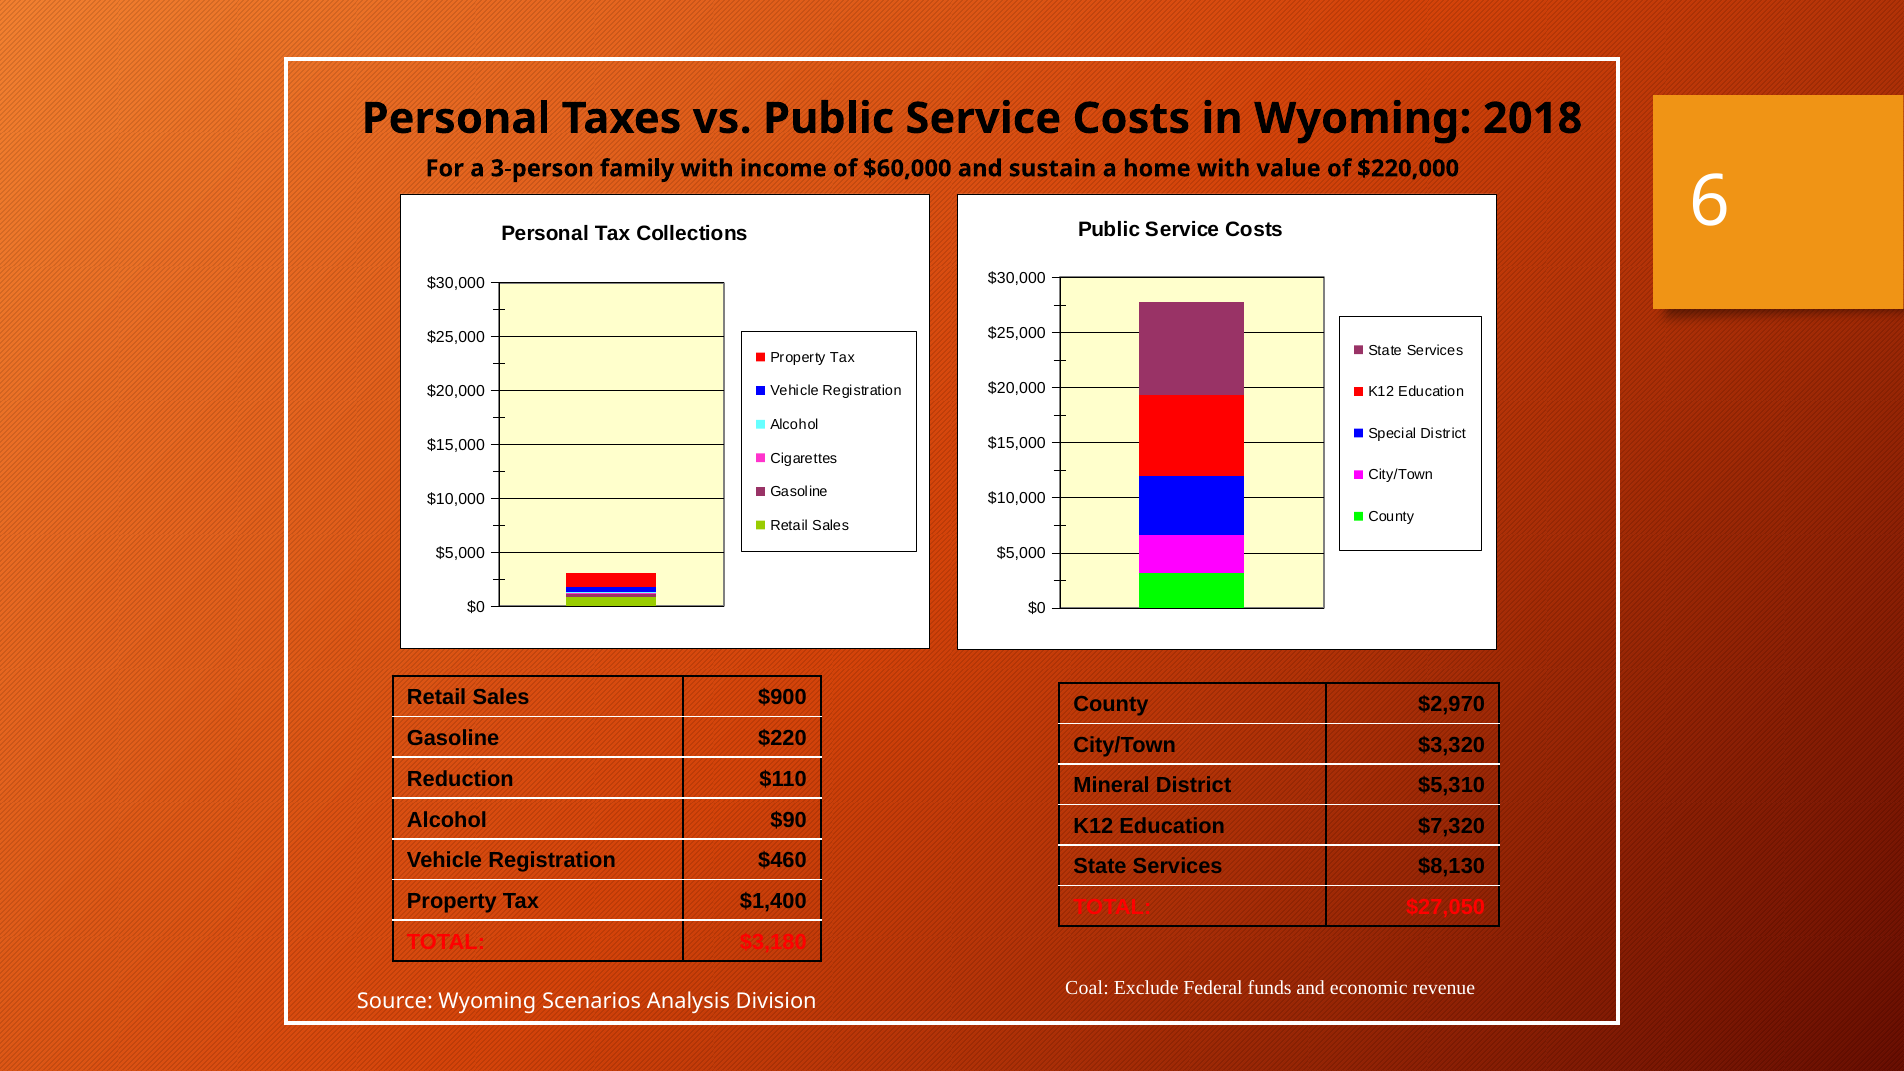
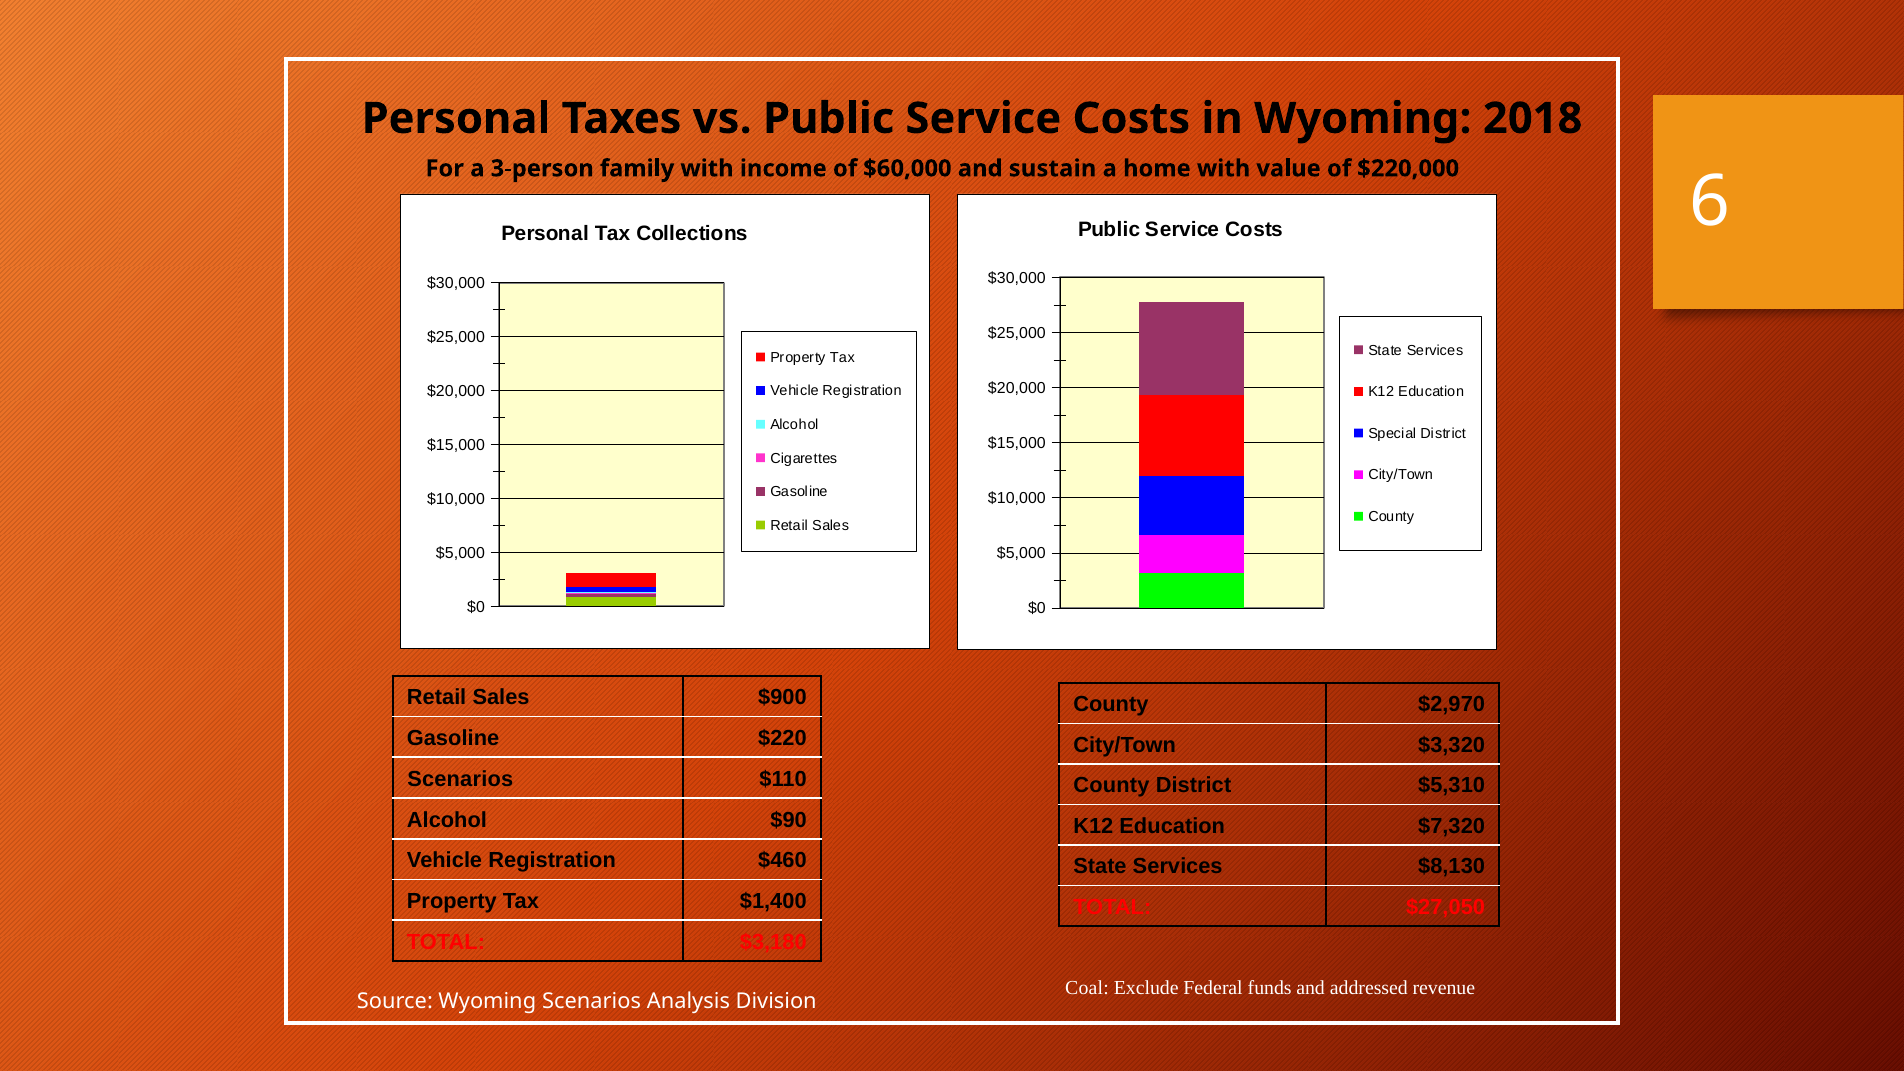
Reduction: Reduction -> Scenarios (460, 779)
Mineral: Mineral -> County (1111, 786)
economic: economic -> addressed (1369, 988)
